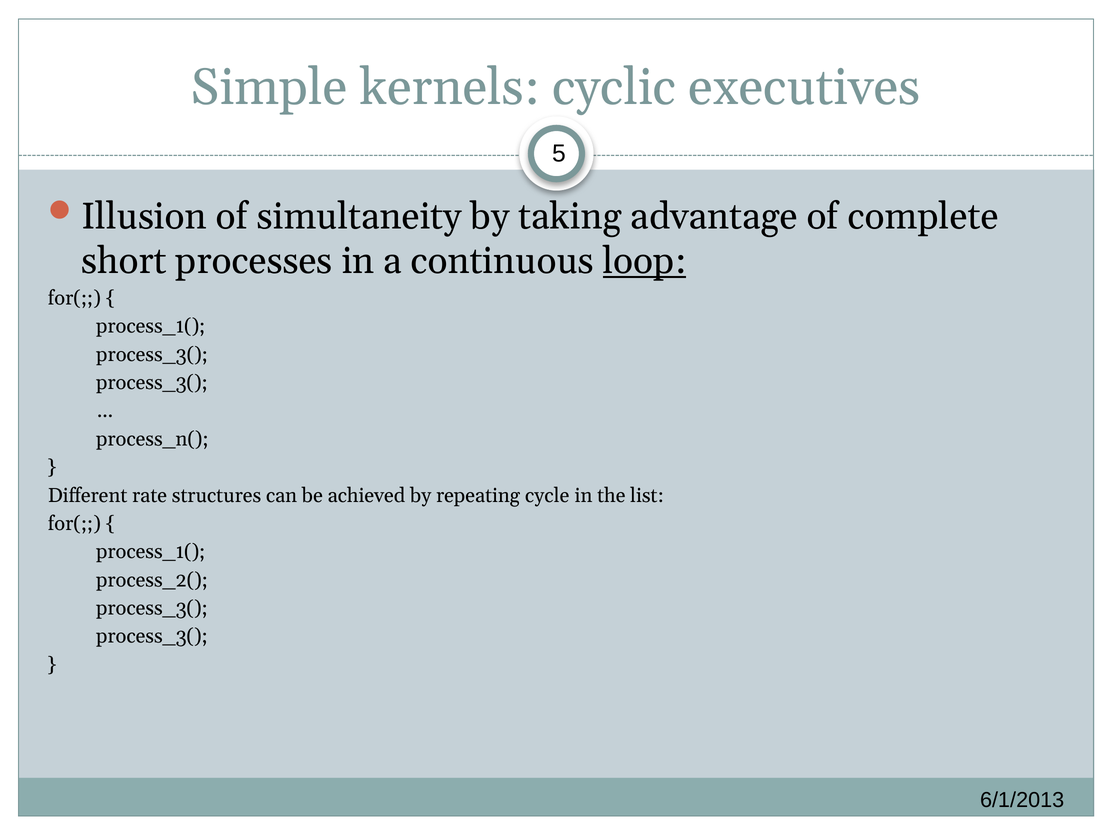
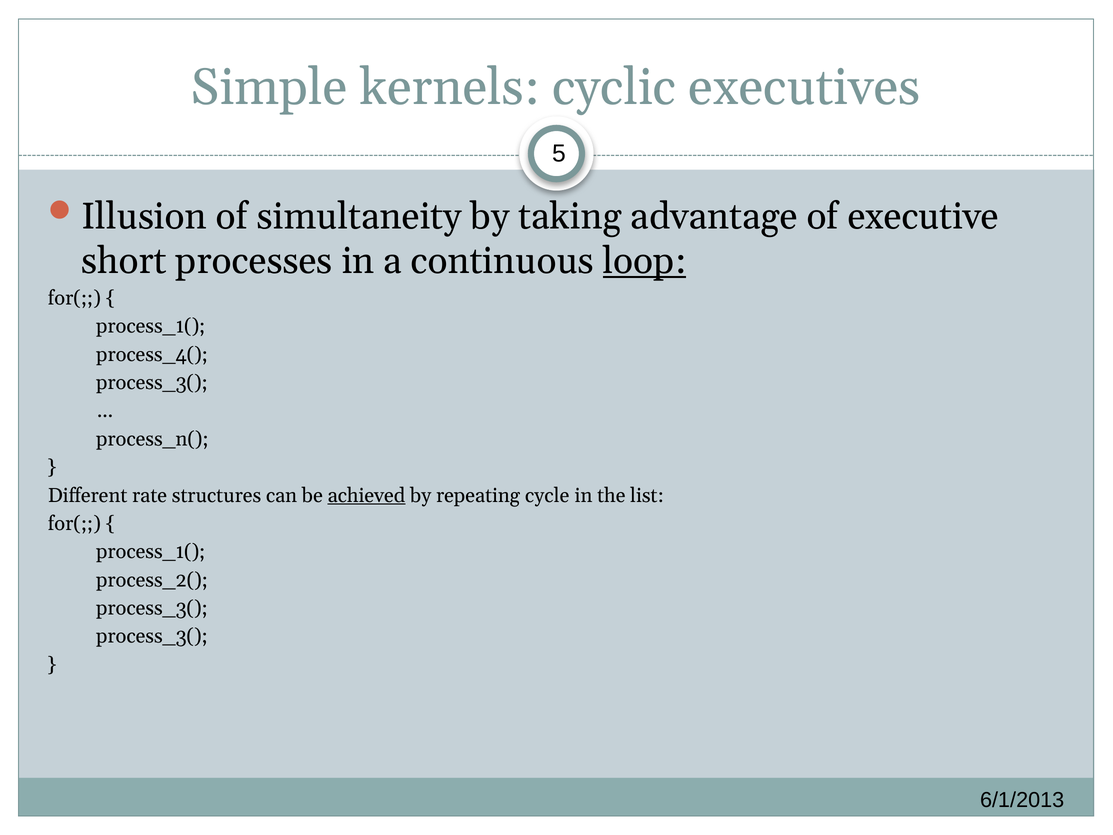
complete: complete -> executive (923, 216)
process_3(: process_3( -> process_4( (152, 354)
achieved underline: none -> present (366, 495)
